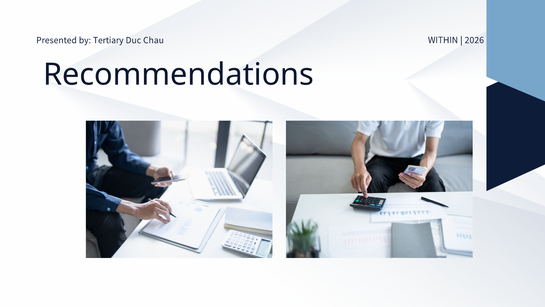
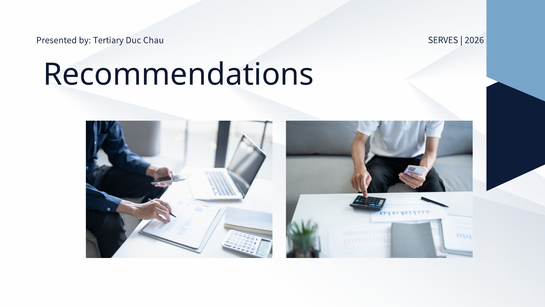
WITHIN: WITHIN -> SERVES (443, 40)
